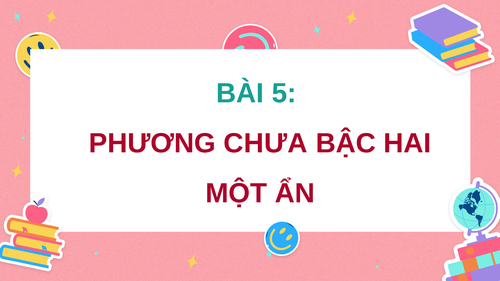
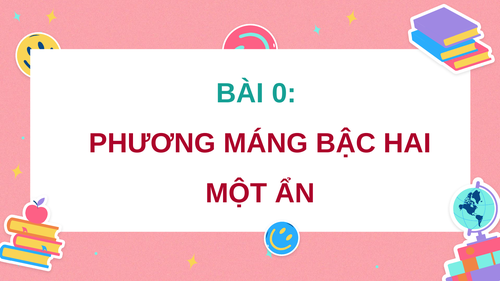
5: 5 -> 0 (284, 94)
CHƯA: CHƯA -> MÁNG (266, 144)
